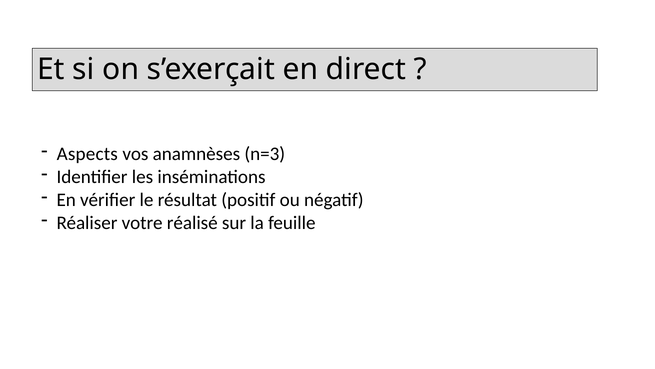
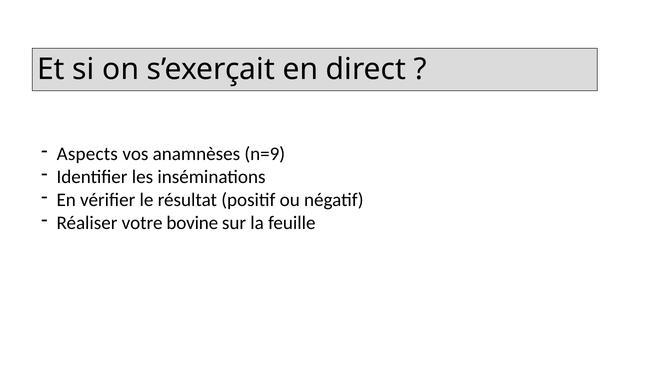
n=3: n=3 -> n=9 (265, 154)
réalisé: réalisé -> bovine (192, 222)
